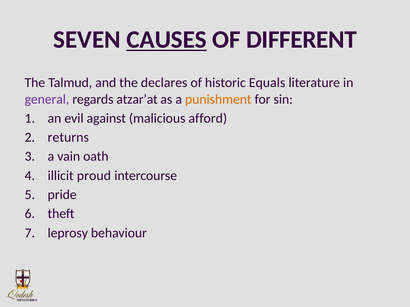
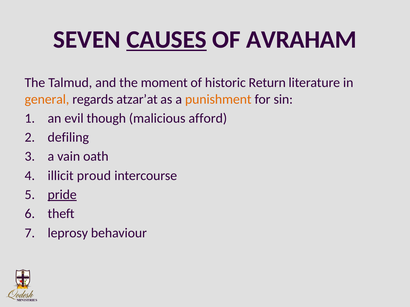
DIFFERENT: DIFFERENT -> AVRAHAM (301, 40)
declares: declares -> moment (164, 83)
Equals: Equals -> Return (267, 83)
general colour: purple -> orange (47, 99)
against: against -> though (106, 118)
returns: returns -> defiling (68, 138)
pride underline: none -> present (62, 195)
